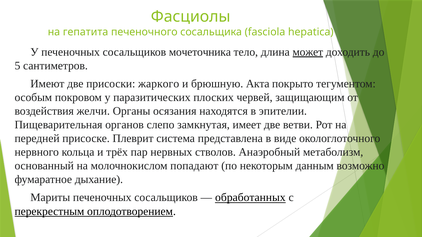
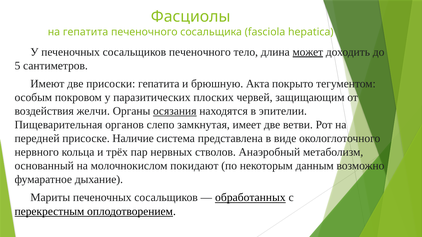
сосальщиков мочеточника: мочеточника -> печеночного (200, 52)
присоски жаркого: жаркого -> гепатита (159, 84)
осязания underline: none -> present (175, 111)
Плеврит: Плеврит -> Наличие (133, 139)
попадают: попадают -> покидают (194, 166)
